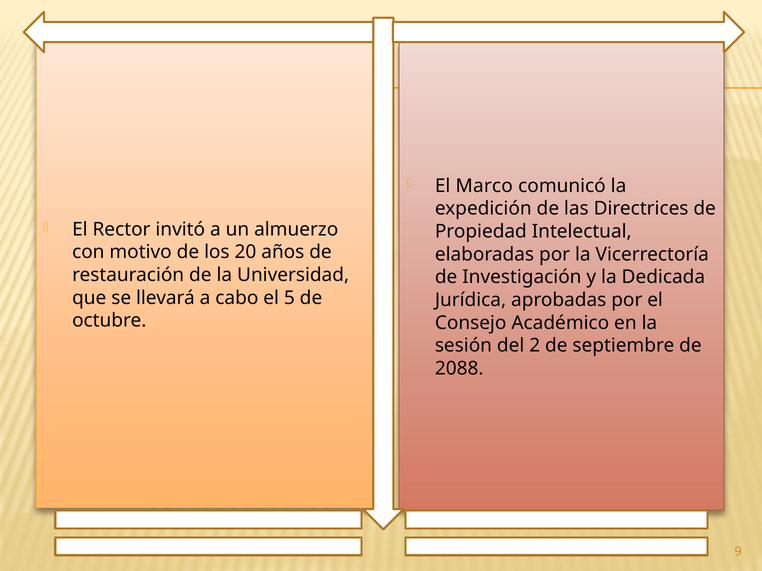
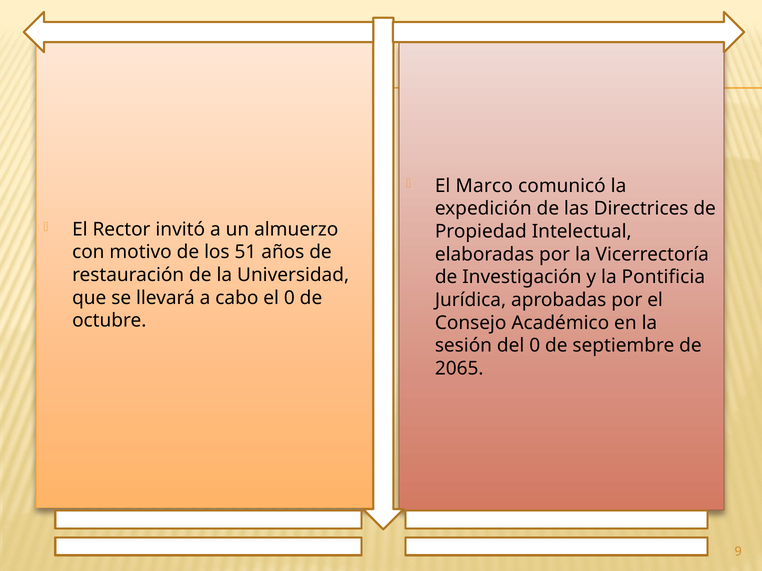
20: 20 -> 51 (245, 252)
Dedicada: Dedicada -> Pontificia (663, 277)
el 5: 5 -> 0 (289, 298)
del 2: 2 -> 0 (535, 346)
2088: 2088 -> 2065 (459, 369)
